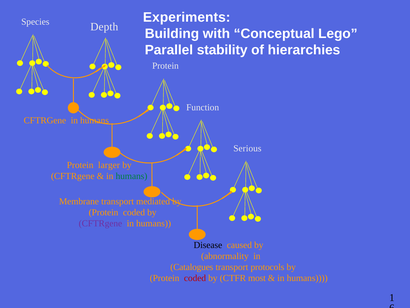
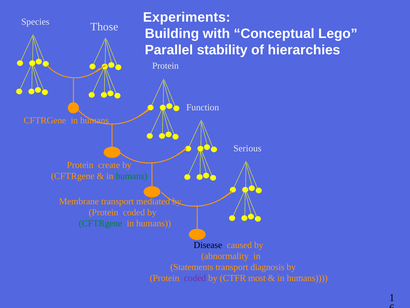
Depth: Depth -> Those (104, 27)
larger: larger -> create (109, 165)
CFTRgene colour: purple -> green (100, 223)
Catalogues: Catalogues -> Statements (192, 267)
protocols: protocols -> diagnosis (267, 267)
coded colour: red -> purple (195, 278)
